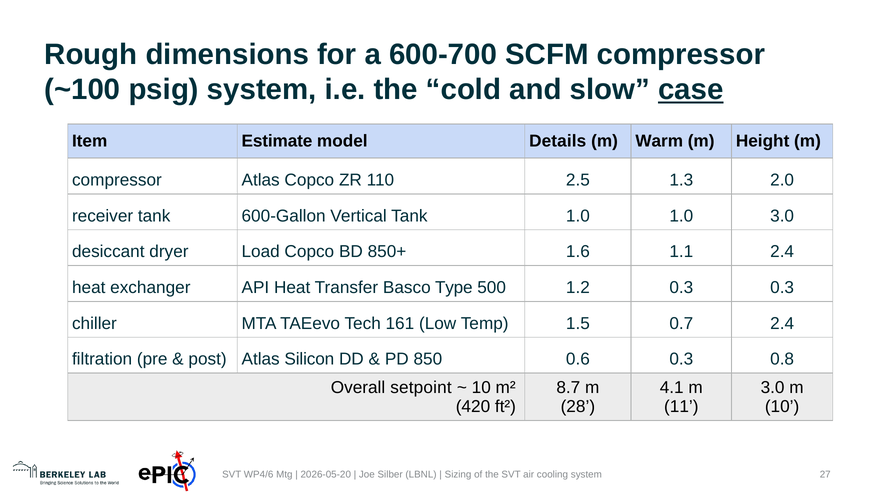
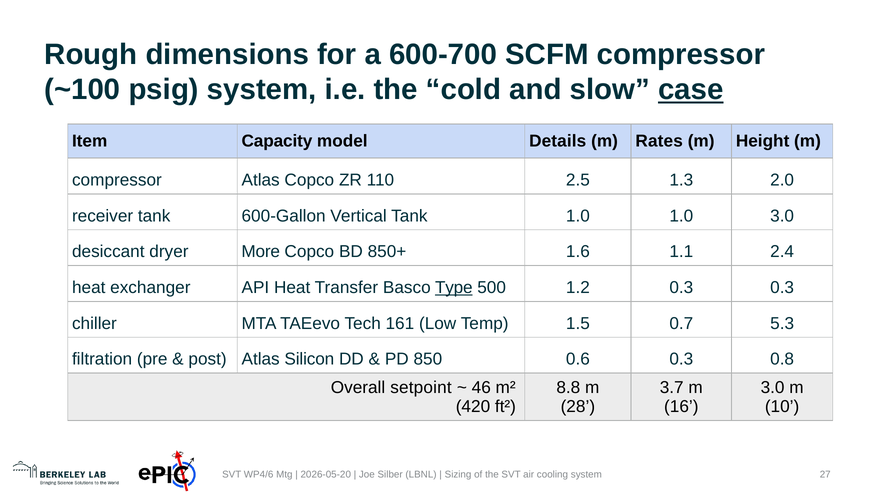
Estimate: Estimate -> Capacity (277, 141)
Warm: Warm -> Rates (659, 141)
Load: Load -> More (261, 252)
Type underline: none -> present (454, 287)
0.7 2.4: 2.4 -> 5.3 (782, 323)
10: 10 -> 46 (481, 387)
8.7: 8.7 -> 8.8 (568, 387)
4.1: 4.1 -> 3.7 (672, 387)
11: 11 -> 16 (681, 406)
